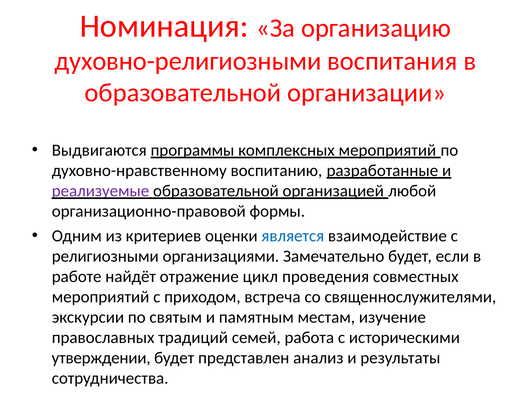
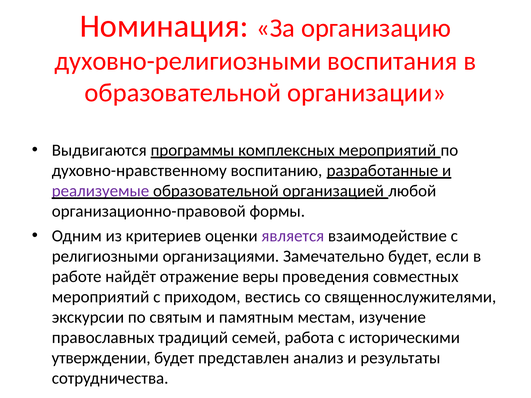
является colour: blue -> purple (293, 236)
цикл: цикл -> веры (261, 277)
встреча: встреча -> вестись (272, 297)
